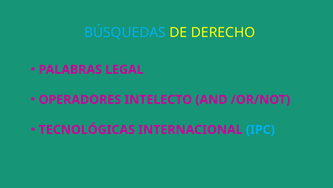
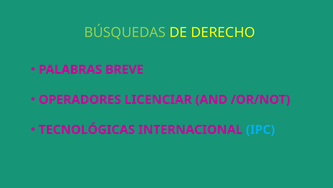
BÚSQUEDAS colour: light blue -> light green (125, 32)
LEGAL: LEGAL -> BREVE (124, 69)
INTELECTO: INTELECTO -> LICENCIAR (158, 99)
